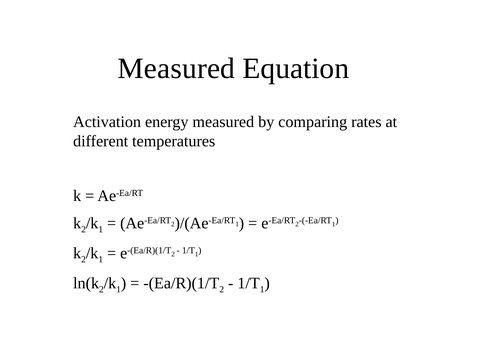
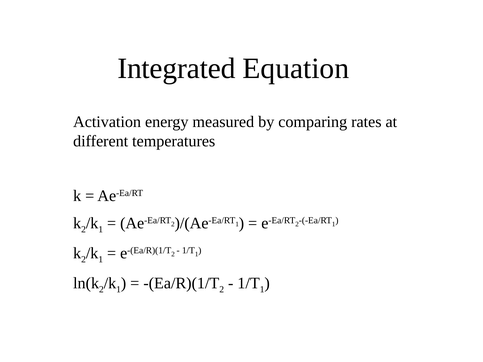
Measured: Measured -> Integrated (176, 68)
